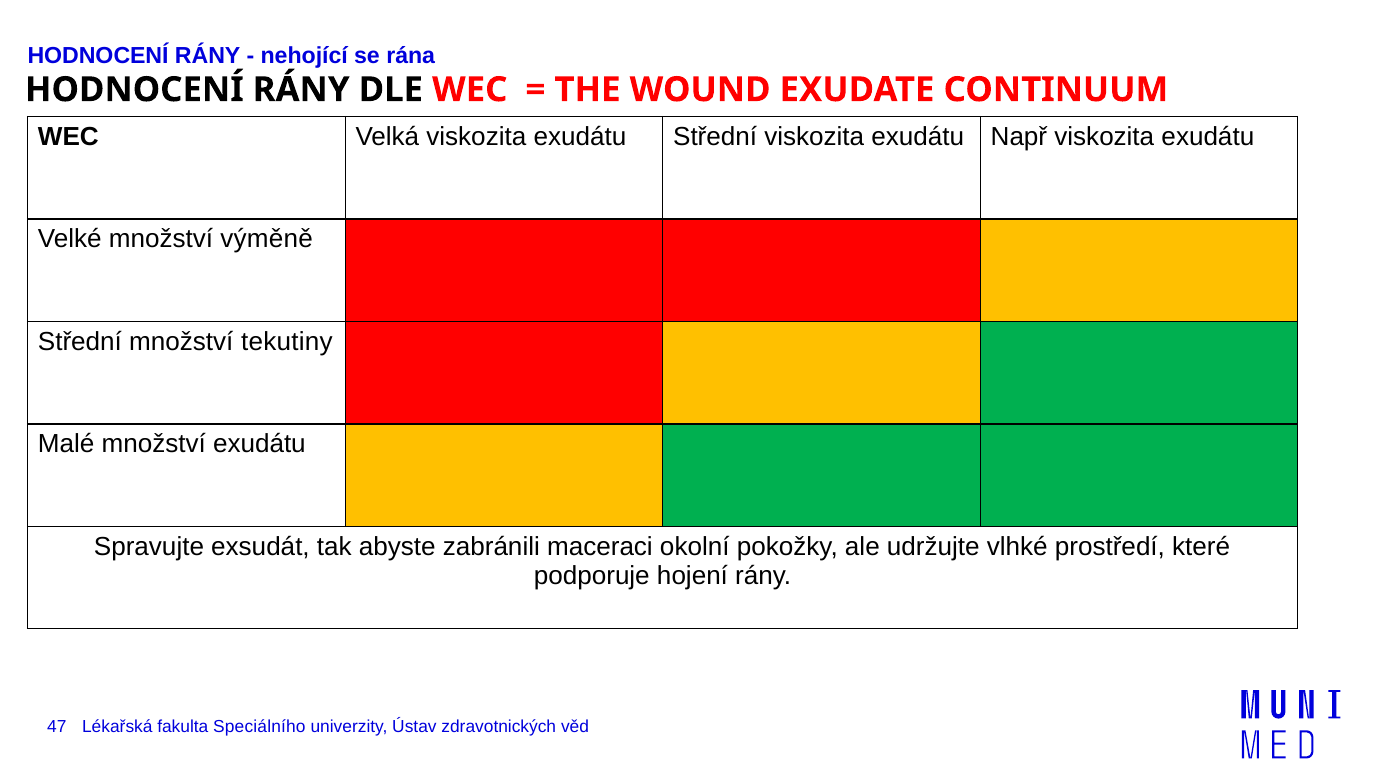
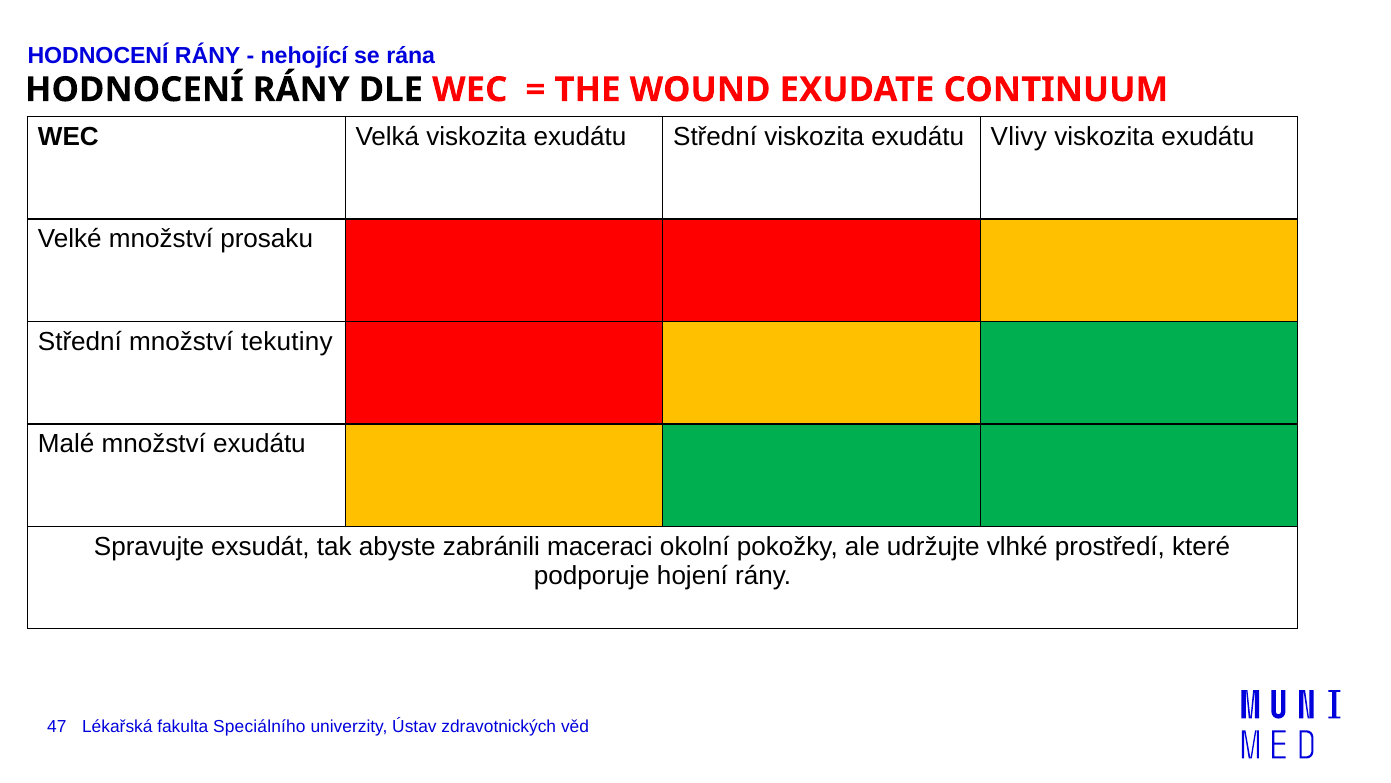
Např: Např -> Vlivy (1019, 137)
výměně: výměně -> prosaku (267, 239)
